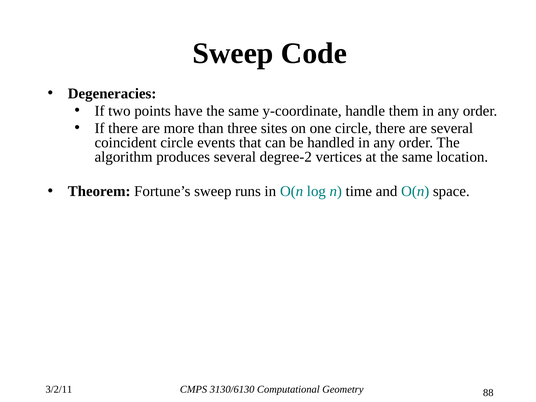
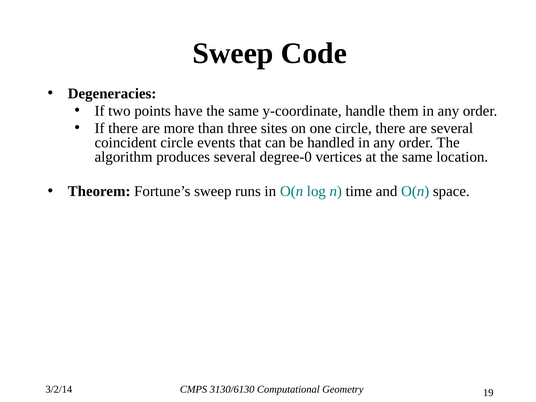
degree-2: degree-2 -> degree-0 (286, 157)
3/2/11: 3/2/11 -> 3/2/14 (59, 389)
88: 88 -> 19 (488, 393)
